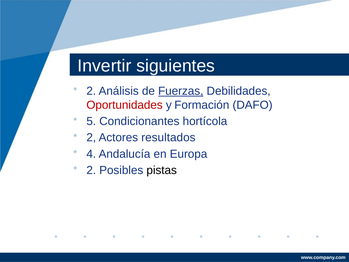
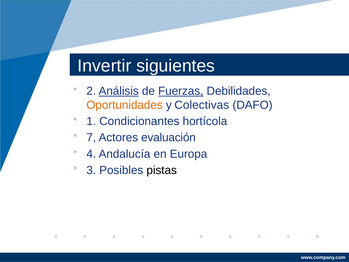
Análisis underline: none -> present (119, 91)
Oportunidades colour: red -> orange (125, 105)
Formación: Formación -> Colectivas (202, 105)
5: 5 -> 1 (91, 121)
2: 2 -> 7 (91, 138)
resultados: resultados -> evaluación (168, 138)
2: 2 -> 3 (91, 170)
